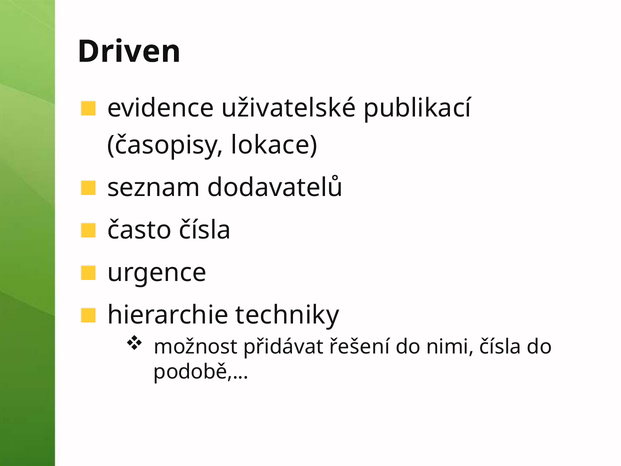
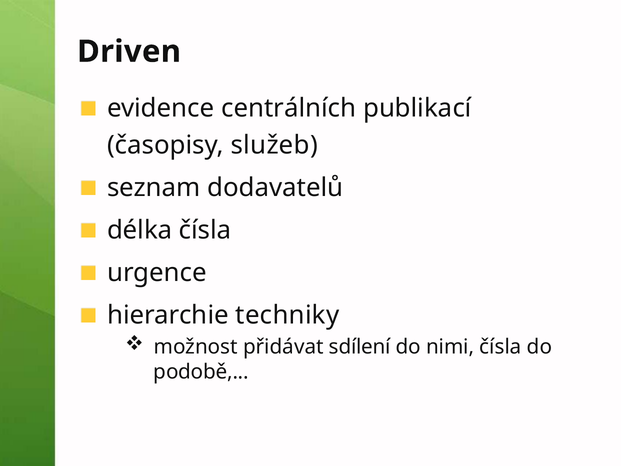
uživatelské: uživatelské -> centrálních (289, 108)
lokace: lokace -> služeb (274, 145)
často: často -> délka (140, 230)
řešení: řešení -> sdílení (360, 347)
